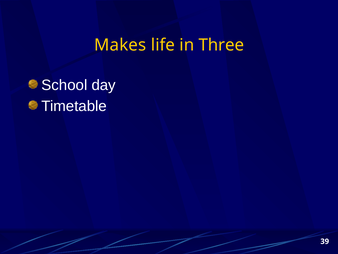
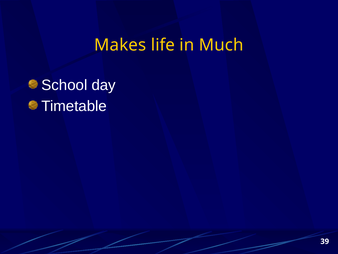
Three: Three -> Much (221, 45)
